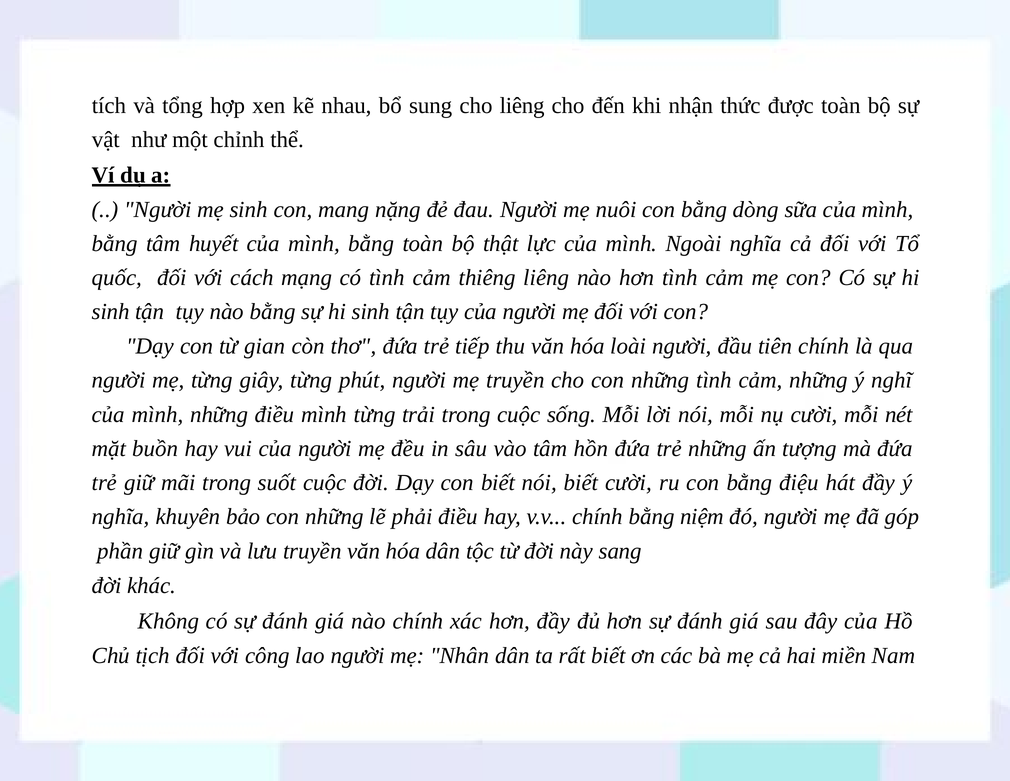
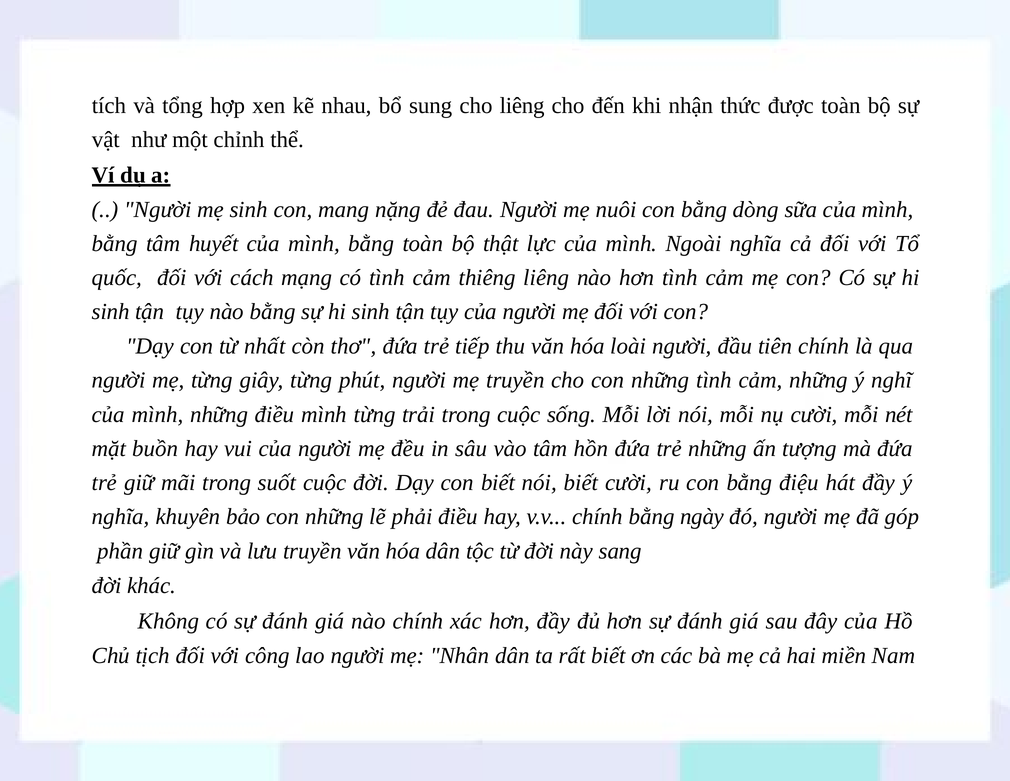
gian: gian -> nhất (265, 346)
niệm: niệm -> ngày (702, 517)
